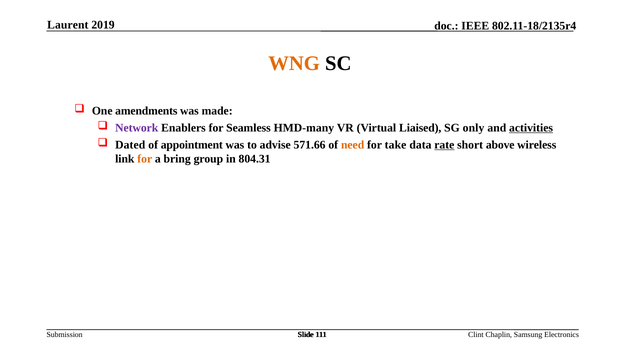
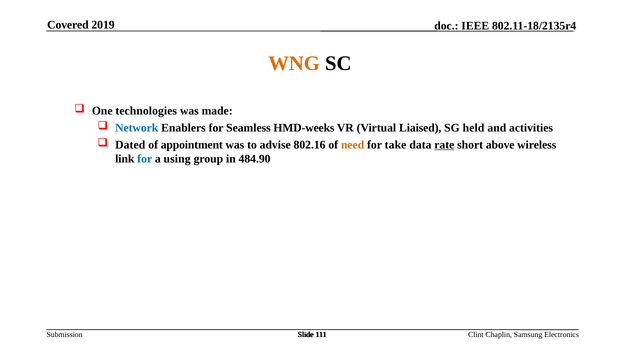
Laurent: Laurent -> Covered (68, 25)
amendments: amendments -> technologies (146, 111)
Network colour: purple -> blue (137, 128)
HMD-many: HMD-many -> HMD-weeks (304, 128)
only: only -> held (474, 128)
activities underline: present -> none (531, 128)
571.66: 571.66 -> 802.16 (310, 145)
for colour: orange -> blue (145, 159)
bring: bring -> using (177, 159)
804.31: 804.31 -> 484.90 (255, 159)
